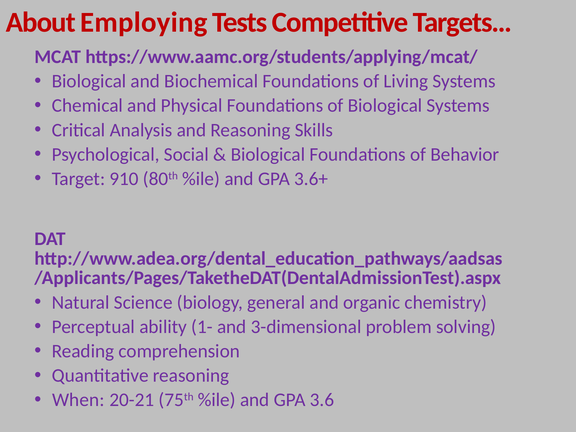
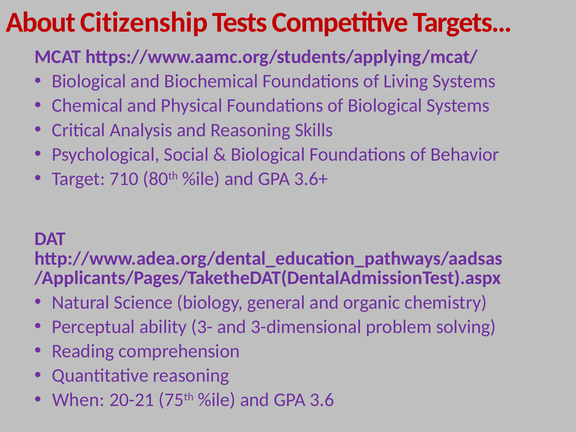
Employing: Employing -> Citizenship (144, 22)
910: 910 -> 710 (124, 179)
1-: 1- -> 3- (202, 327)
